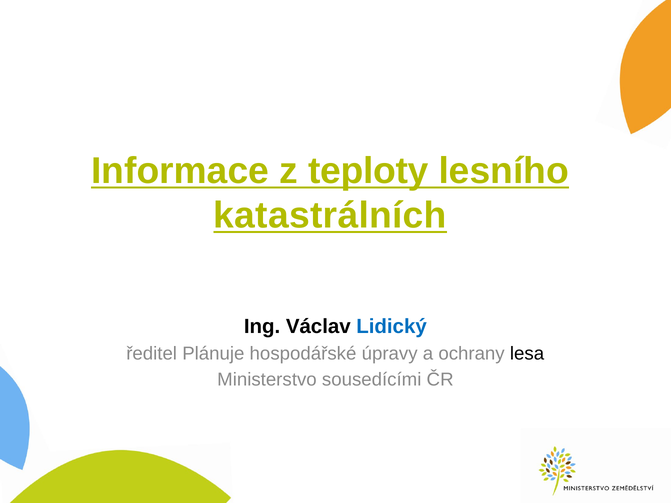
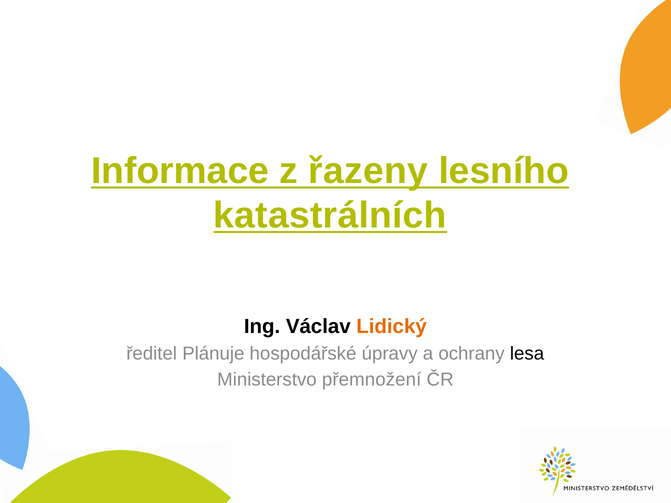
teploty: teploty -> řazeny (368, 171)
Lidický colour: blue -> orange (392, 327)
sousedícími: sousedícími -> přemnožení (372, 380)
